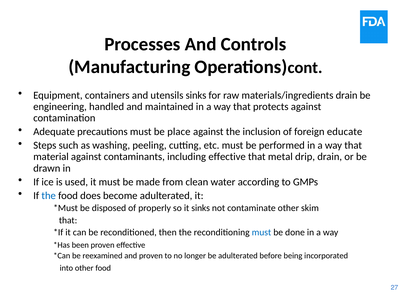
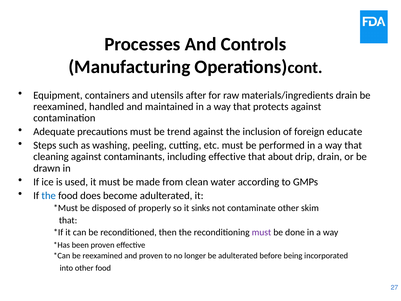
utensils sinks: sinks -> after (196, 95)
engineering: engineering -> reexamined (60, 107)
place: place -> trend (179, 132)
material: material -> cleaning (51, 157)
metal: metal -> about (280, 157)
must colour: blue -> purple (262, 232)
